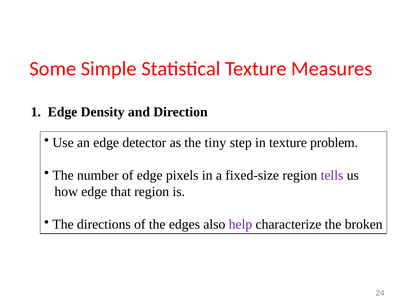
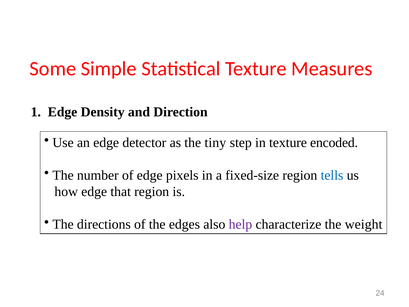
problem: problem -> encoded (334, 142)
tells colour: purple -> blue (332, 175)
broken: broken -> weight (364, 224)
